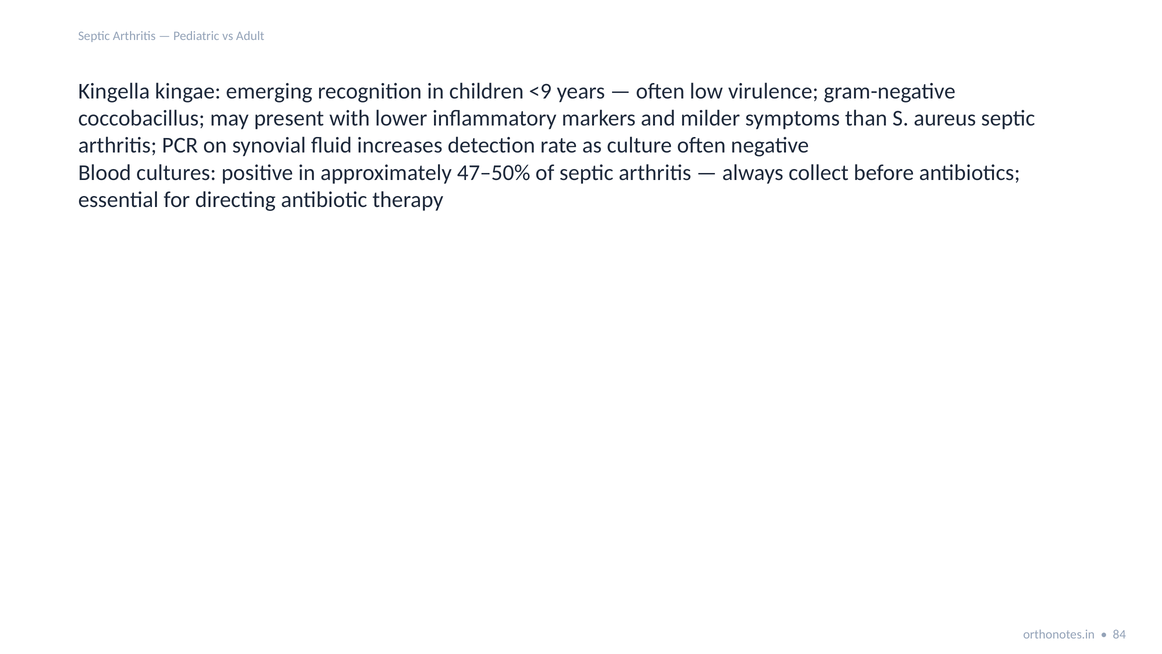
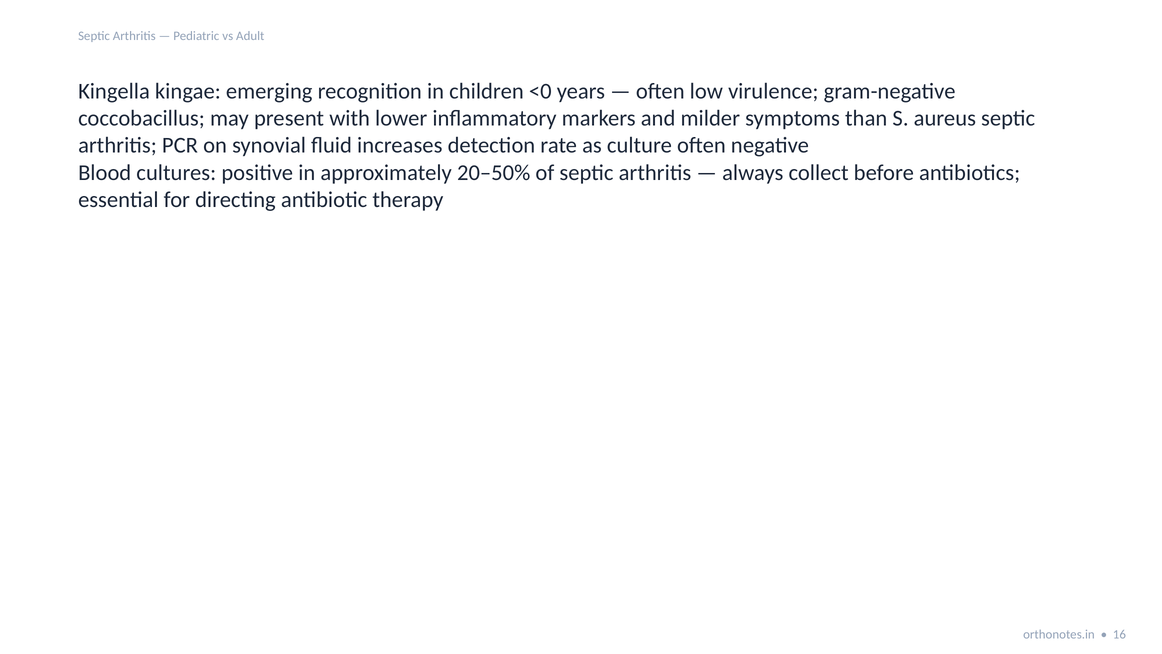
<9: <9 -> <0 (540, 91)
47–50%: 47–50% -> 20–50% (494, 173)
84: 84 -> 16 (1119, 634)
